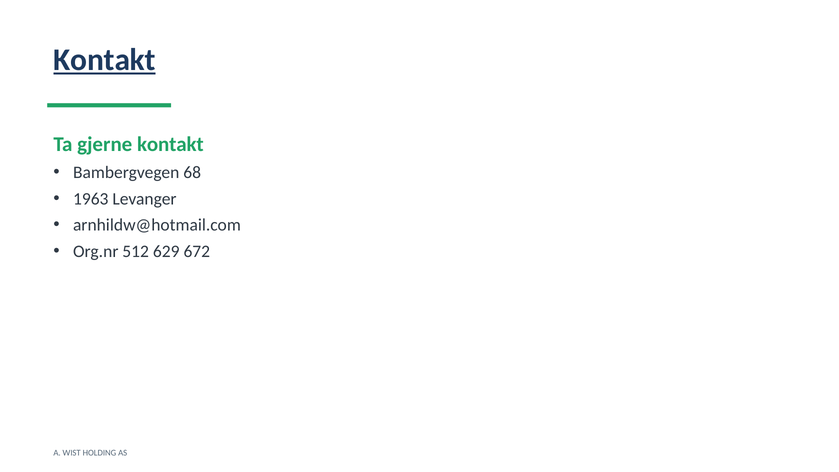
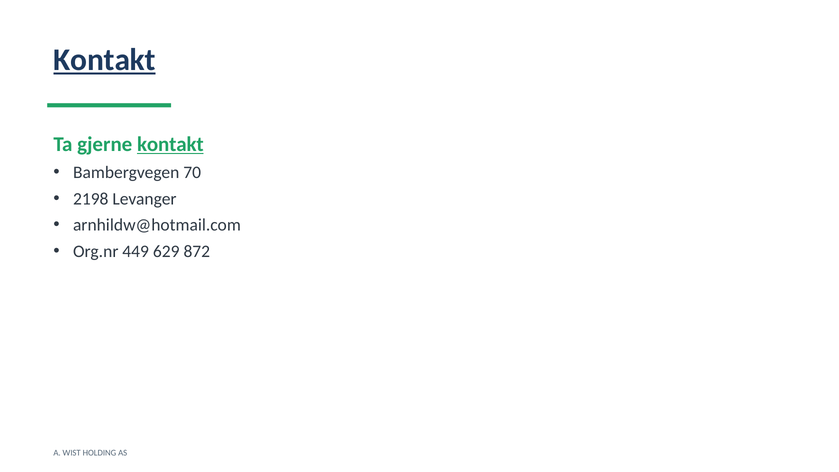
kontakt underline: none -> present (170, 144)
68: 68 -> 70 (192, 173)
1963: 1963 -> 2198 (91, 199)
512: 512 -> 449 (136, 251)
672: 672 -> 872 (197, 251)
